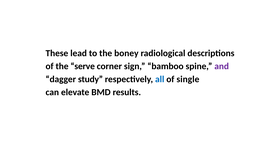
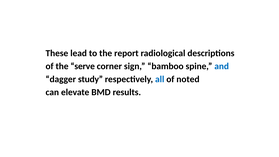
boney: boney -> report (126, 53)
and colour: purple -> blue (222, 66)
single: single -> noted (188, 79)
